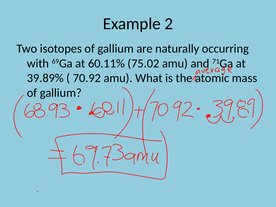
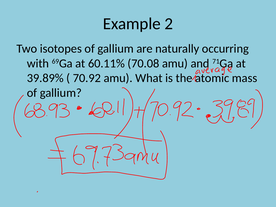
75.02: 75.02 -> 70.08 (143, 63)
